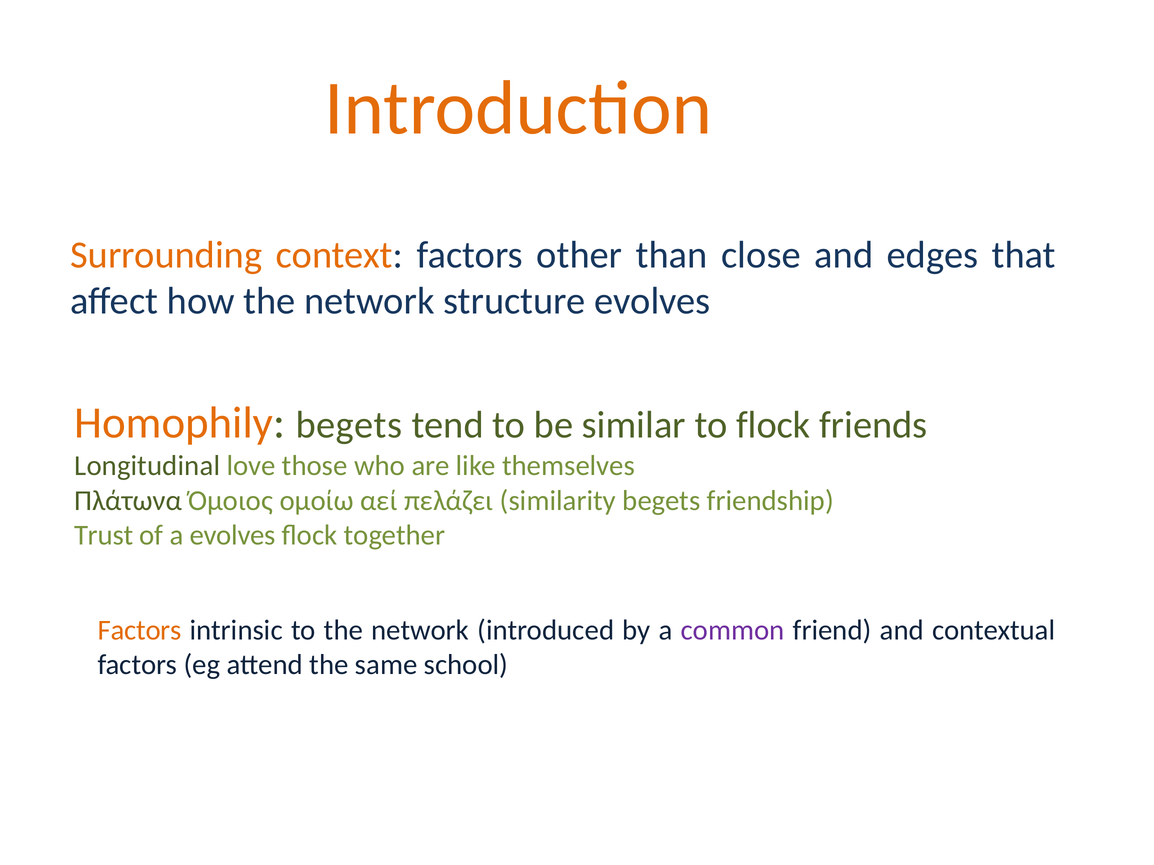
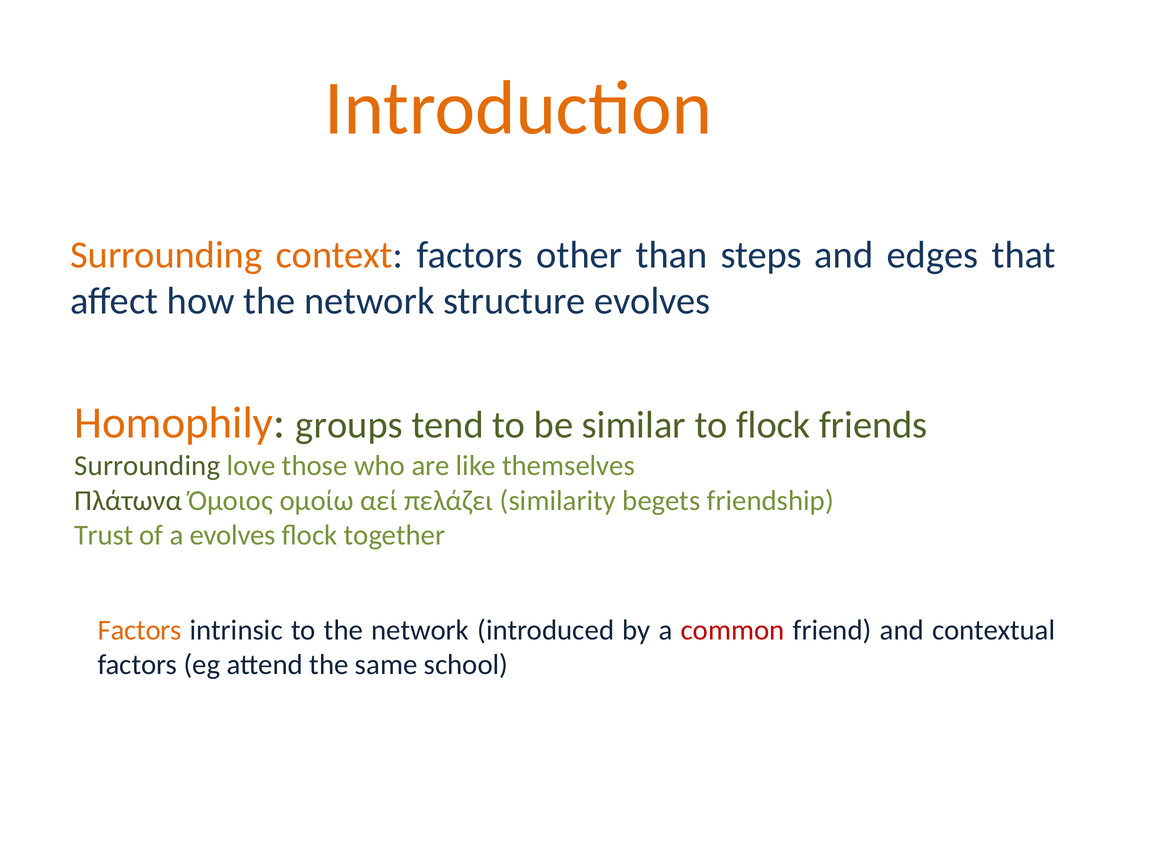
close: close -> steps (761, 255)
Homophily begets: begets -> groups (349, 425)
Longitudinal: Longitudinal -> Surrounding (147, 466)
common colour: purple -> red (733, 630)
